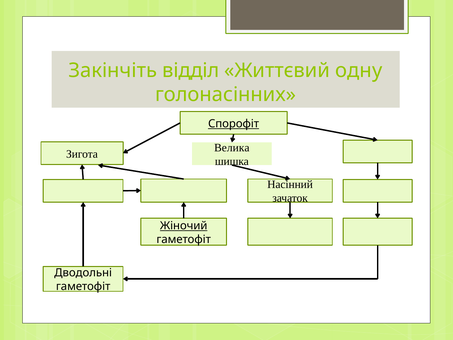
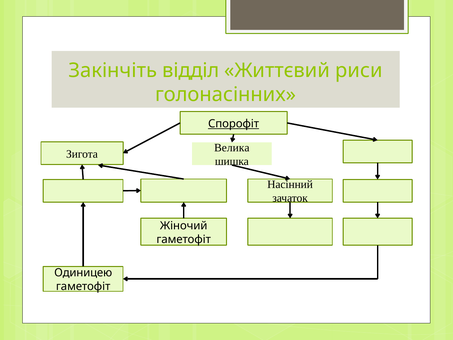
одну: одну -> риси (359, 70)
Жіночий underline: present -> none (184, 226)
Дводольні: Дводольні -> Одиницею (83, 273)
